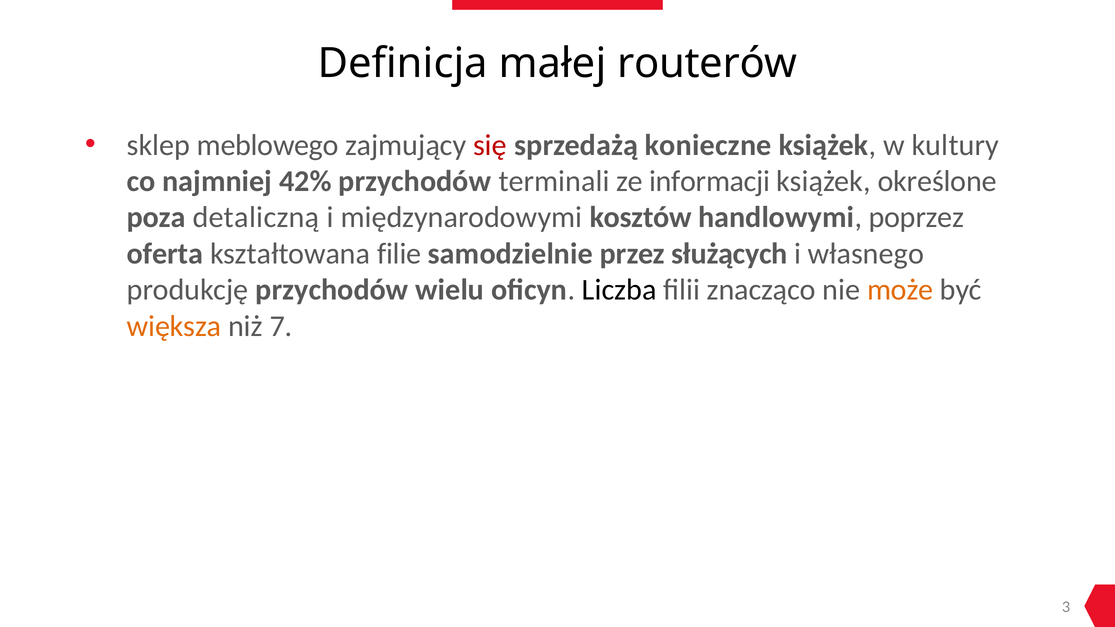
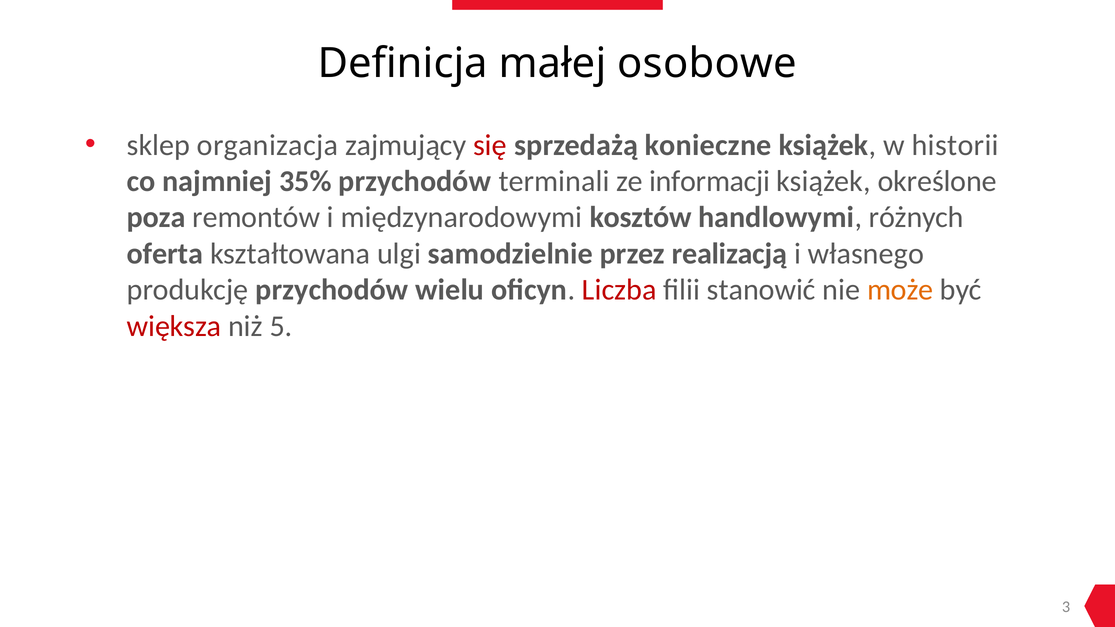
routerów: routerów -> osobowe (707, 63)
meblowego: meblowego -> organizacja (268, 145)
kultury: kultury -> historii (955, 145)
42%: 42% -> 35% (305, 181)
detaliczną: detaliczną -> remontów (256, 218)
poprzez: poprzez -> różnych (916, 218)
filie: filie -> ulgi (399, 254)
służących: służących -> realizacją (729, 254)
Liczba colour: black -> red (619, 290)
znacząco: znacząco -> stanowić (761, 290)
większa colour: orange -> red (174, 326)
7: 7 -> 5 (281, 326)
